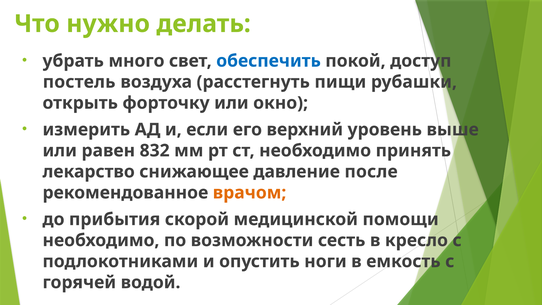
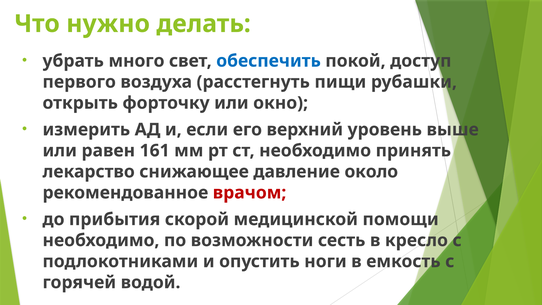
постель: постель -> первого (79, 82)
832: 832 -> 161 (155, 151)
после: после -> около (371, 172)
врачом colour: orange -> red (250, 193)
